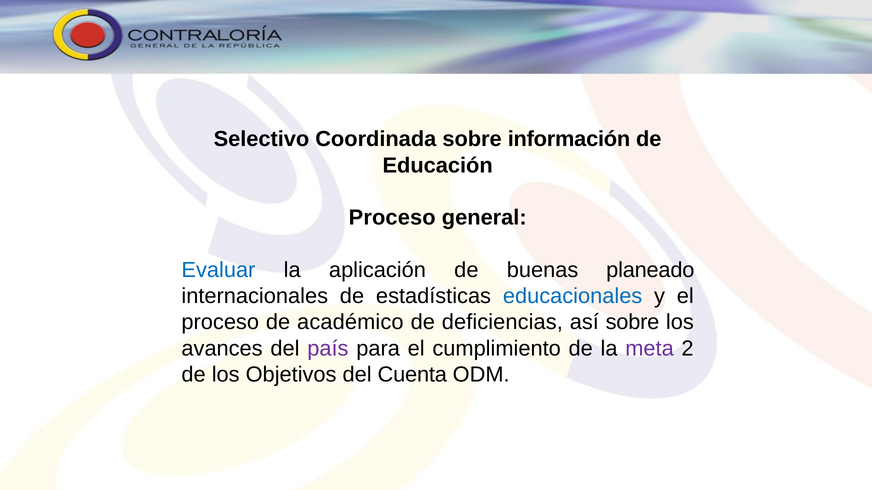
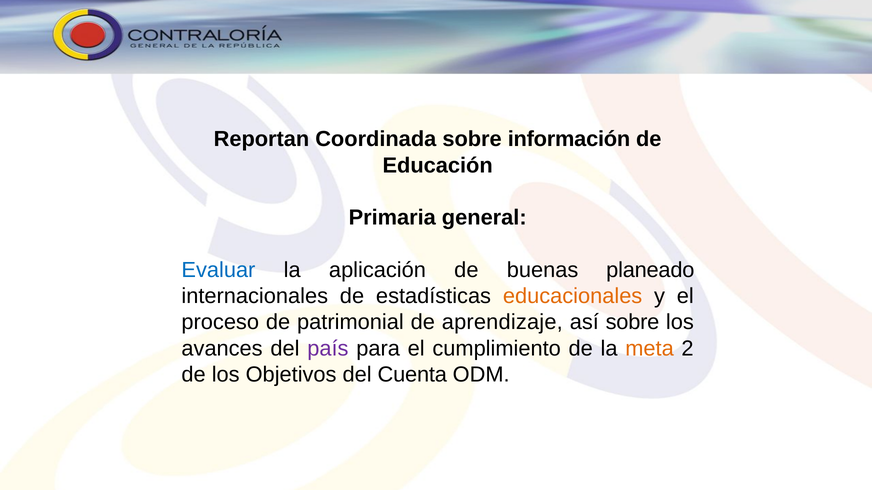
Selectivo: Selectivo -> Reportan (261, 139)
Proceso: Proceso -> Primaria (392, 218)
educacionales colour: blue -> orange (573, 296)
académico: académico -> patrimonial (350, 323)
deficiencias: deficiencias -> aprendizaje (502, 323)
meta colour: purple -> orange (650, 349)
